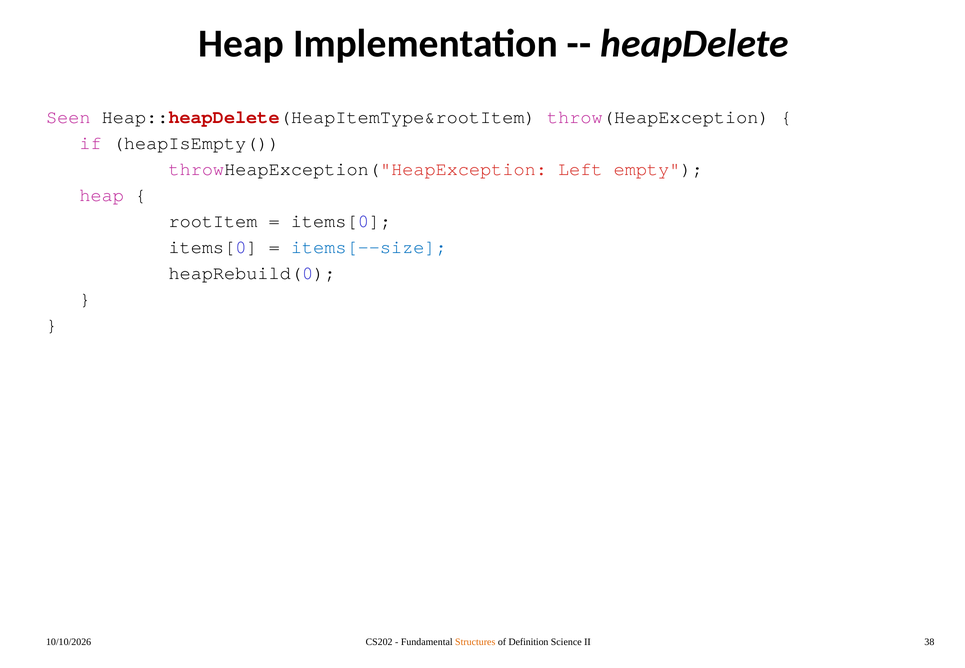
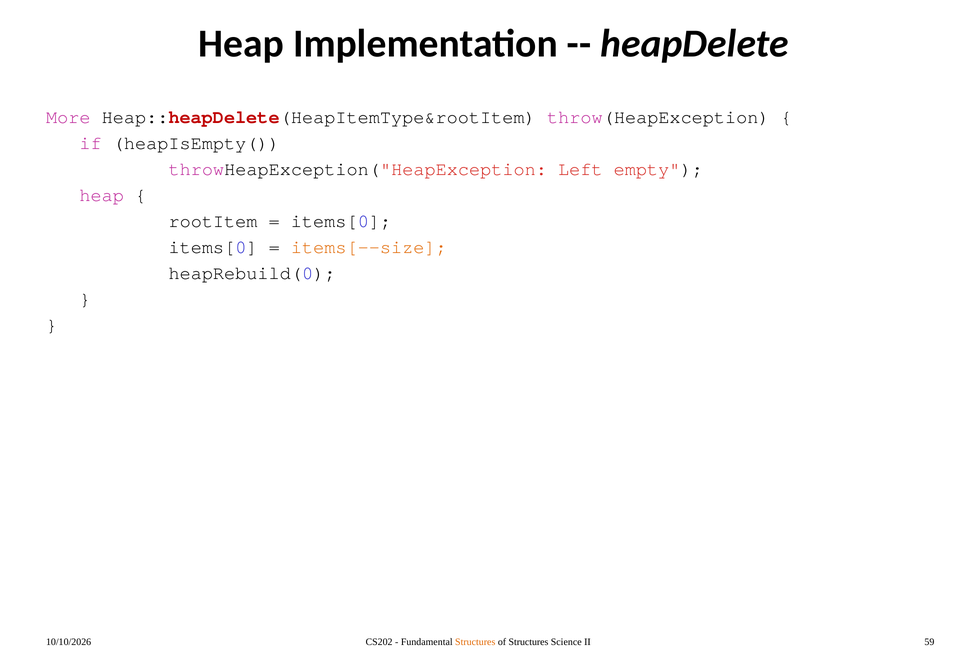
Seen: Seen -> More (68, 117)
items[--size colour: blue -> orange (369, 247)
of Definition: Definition -> Structures (528, 642)
38: 38 -> 59 (929, 642)
